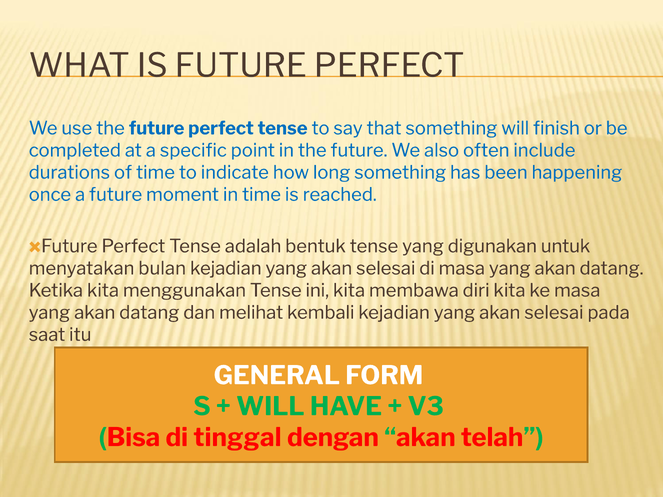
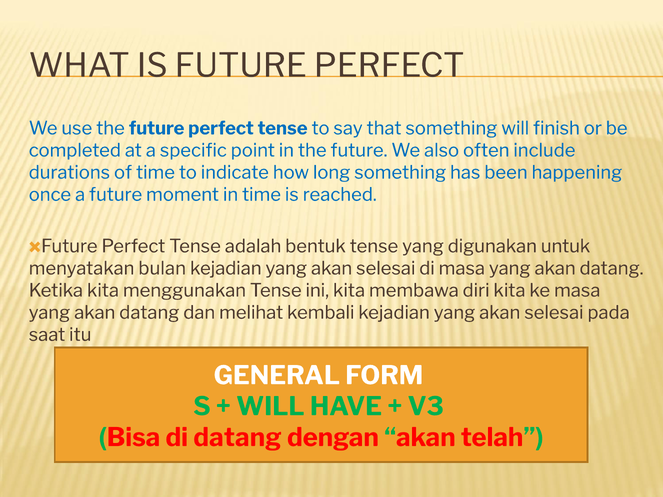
di tinggal: tinggal -> datang (237, 438)
